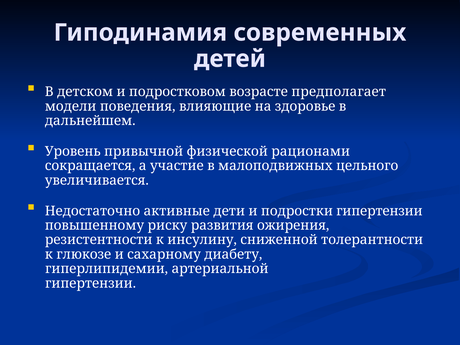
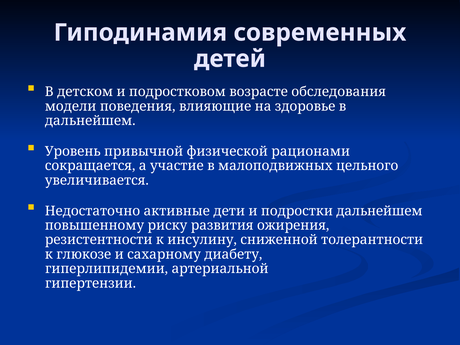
предполагает: предполагает -> обследования (339, 92)
подростки гипертензии: гипертензии -> дальнейшем (379, 211)
